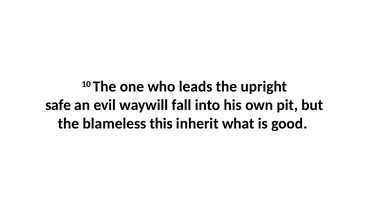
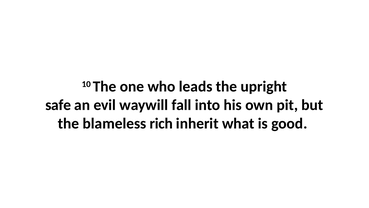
this: this -> rich (161, 123)
